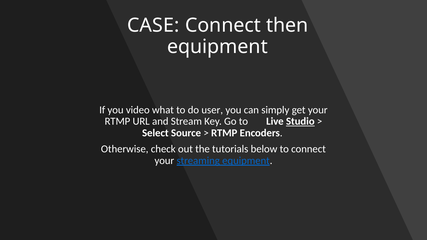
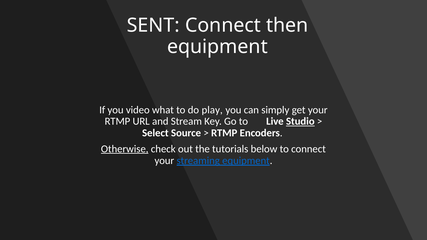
CASE: CASE -> SENT (153, 26)
user: user -> play (212, 110)
Otherwise underline: none -> present (125, 149)
